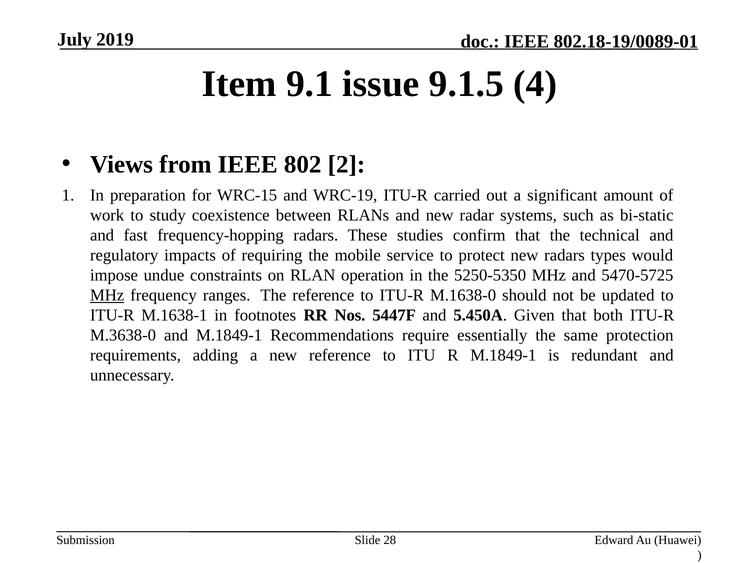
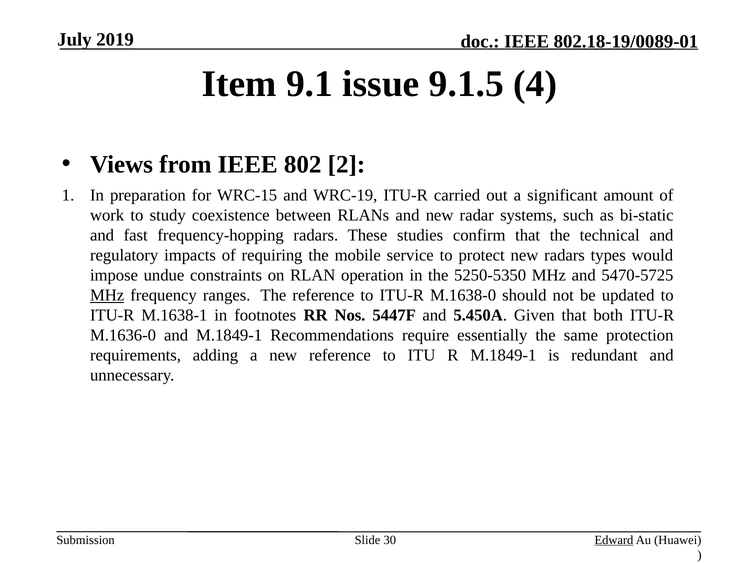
M.3638-0: M.3638-0 -> M.1636-0 (123, 335)
28: 28 -> 30 (390, 540)
Edward underline: none -> present (614, 540)
